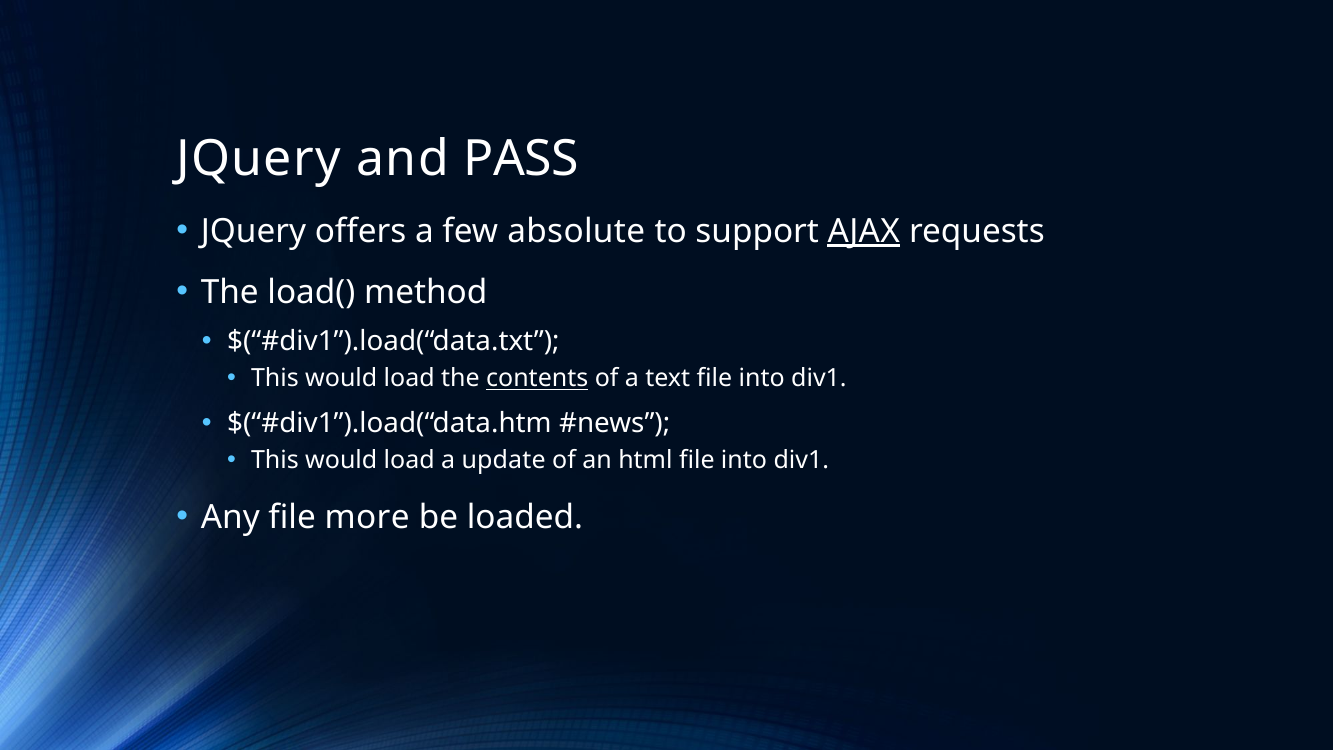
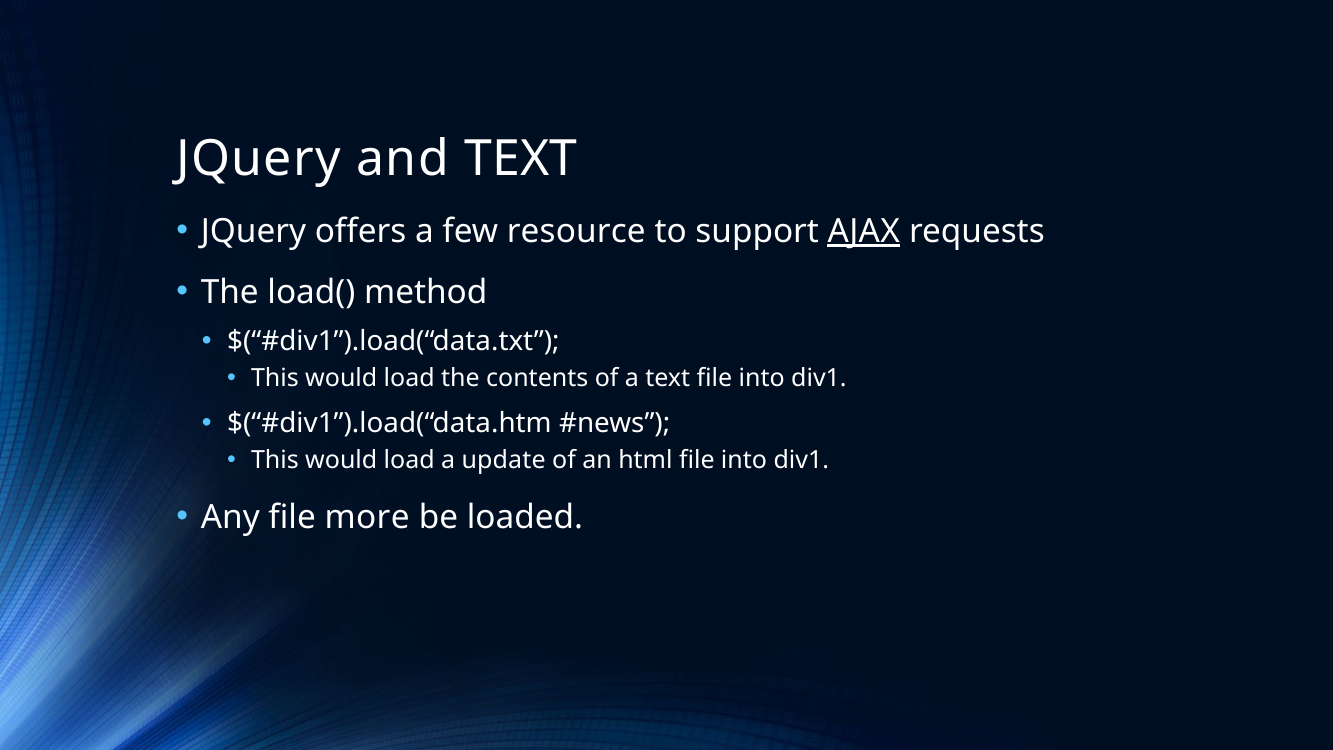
and PASS: PASS -> TEXT (521, 159)
absolute: absolute -> resource (576, 231)
contents underline: present -> none (537, 379)
